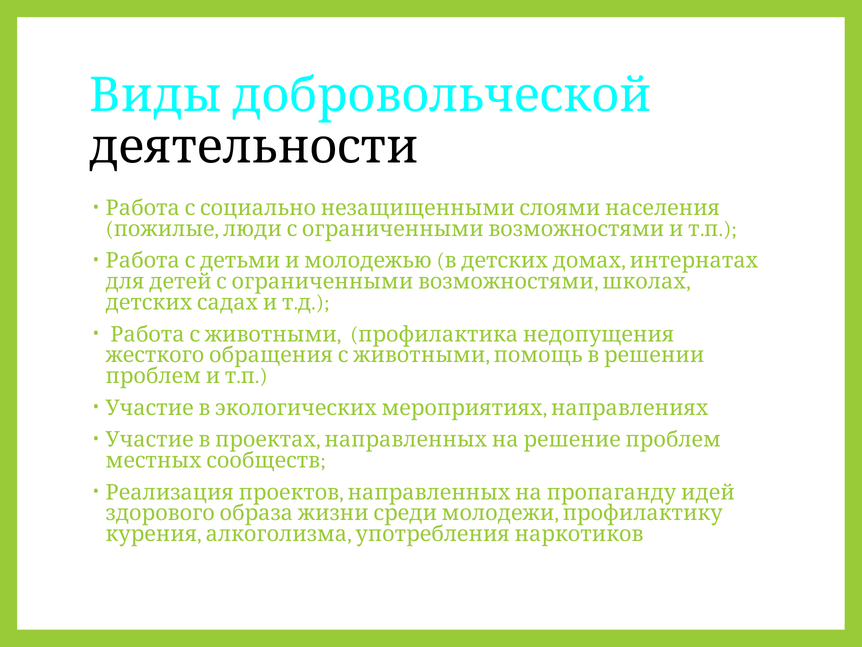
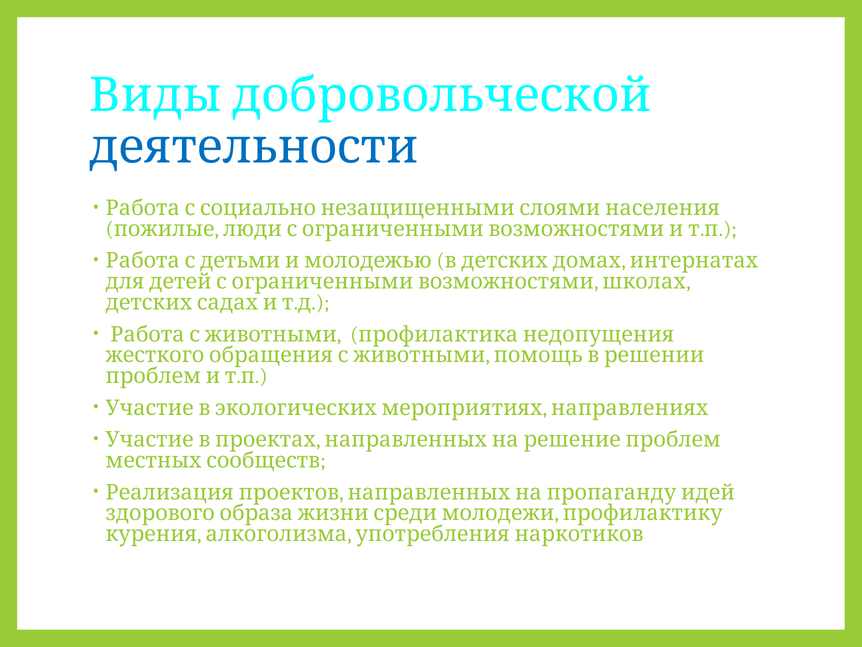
деятельности colour: black -> blue (254, 147)
